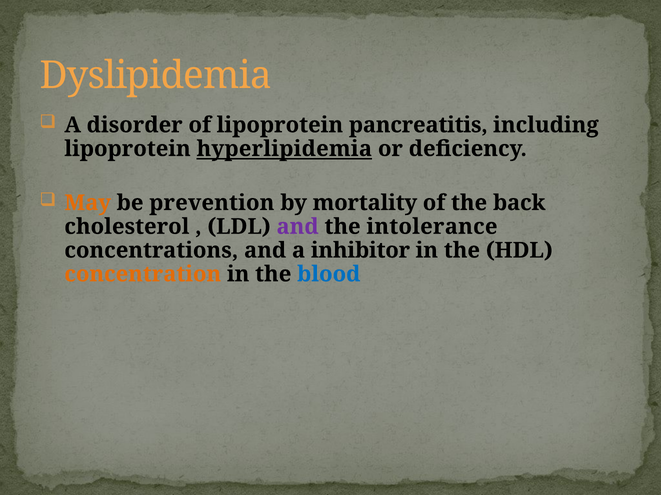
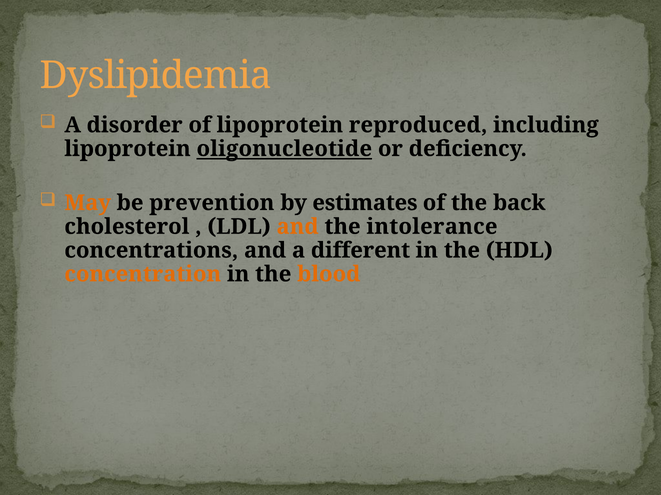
pancreatitis: pancreatitis -> reproduced (418, 125)
hyperlipidemia: hyperlipidemia -> oligonucleotide (284, 149)
mortality: mortality -> estimates (365, 203)
and colour: purple -> orange (298, 227)
inhibitor: inhibitor -> different (360, 251)
blood colour: blue -> orange (329, 275)
